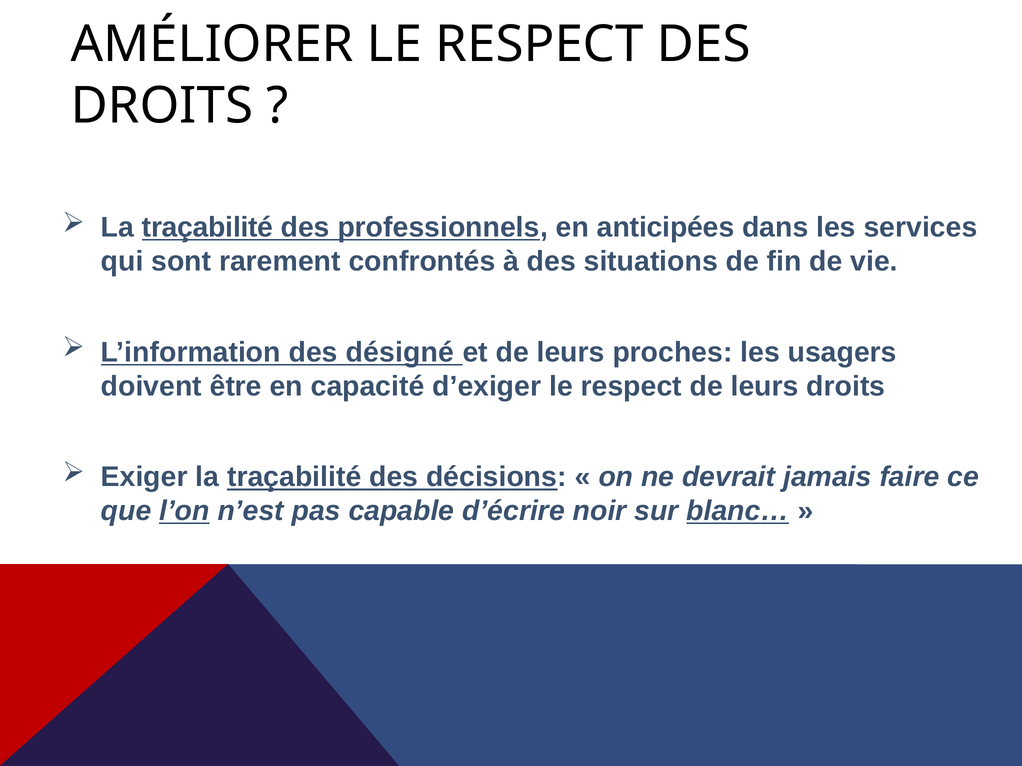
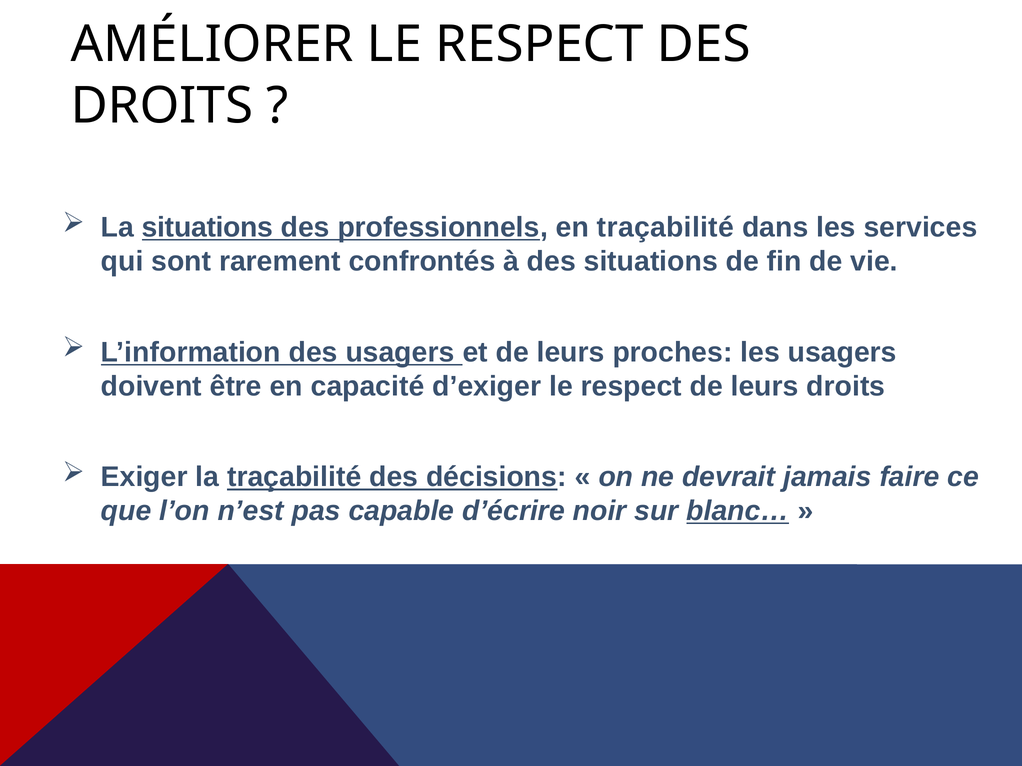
traçabilité: traçabilité -> situations (208, 227)
en anticipées: anticipées -> traçabilité (665, 227)
des désigné: désigné -> usagers (400, 352)
l’on underline: present -> none (184, 511)
